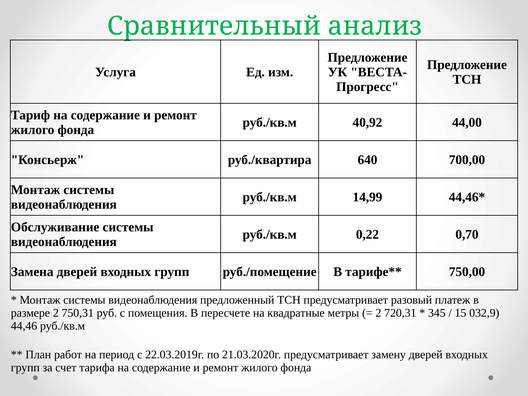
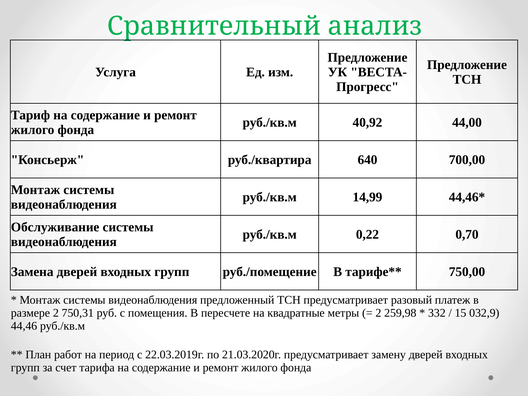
720,31: 720,31 -> 259,98 (400, 313)
345: 345 -> 332 (437, 313)
